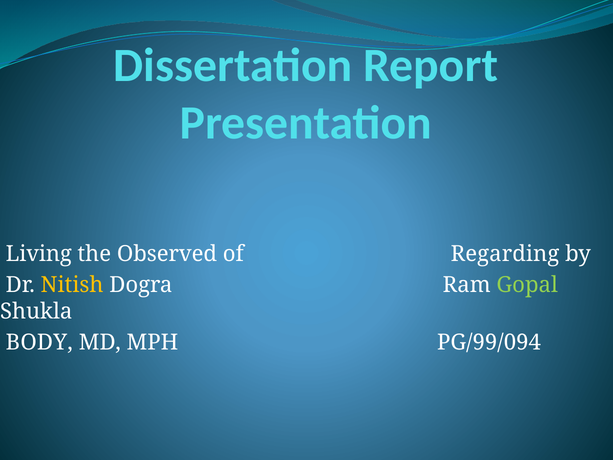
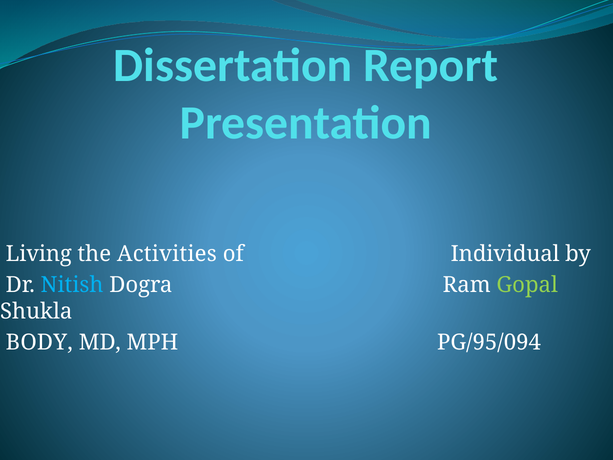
Observed: Observed -> Activities (167, 254)
Regarding: Regarding -> Individual (505, 254)
Nitish colour: yellow -> light blue (72, 285)
PG/99/094: PG/99/094 -> PG/95/094 (489, 342)
